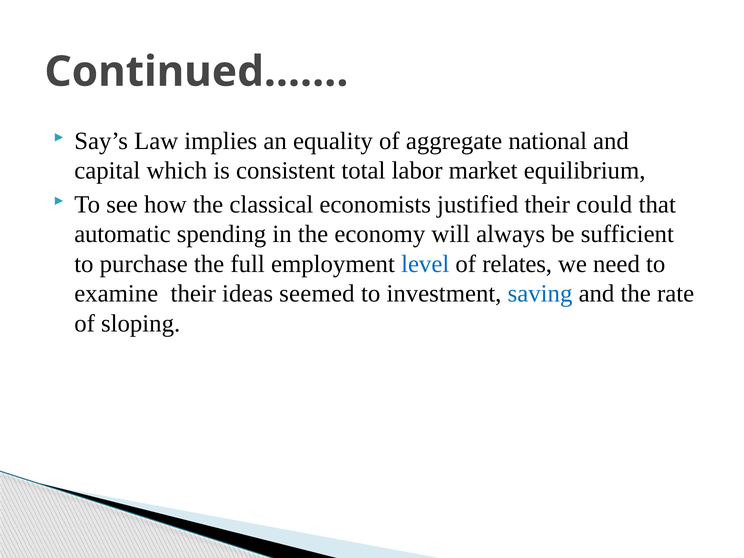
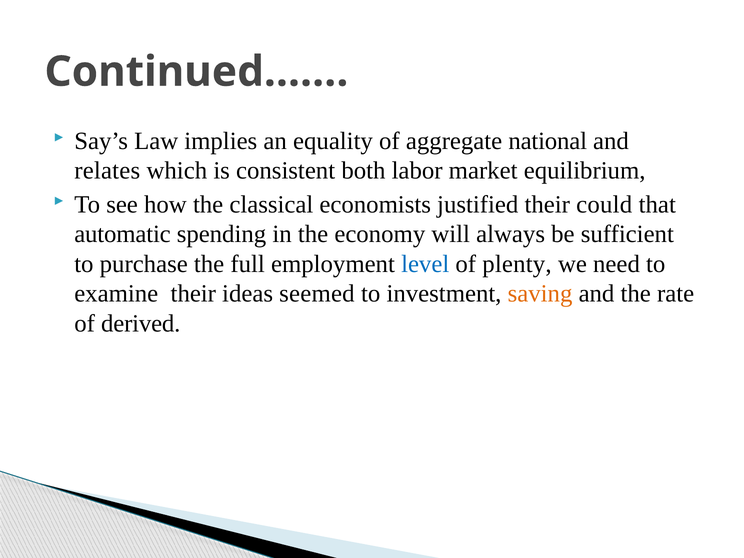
capital: capital -> relates (107, 171)
total: total -> both (363, 171)
relates: relates -> plenty (517, 264)
saving colour: blue -> orange (540, 294)
sloping: sloping -> derived (141, 324)
